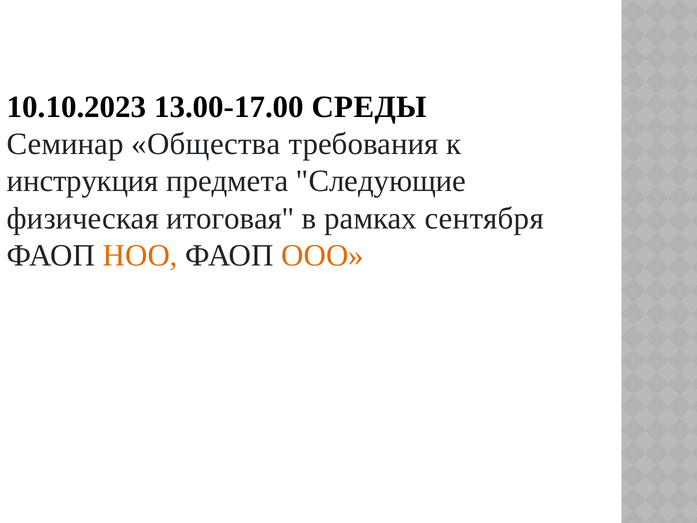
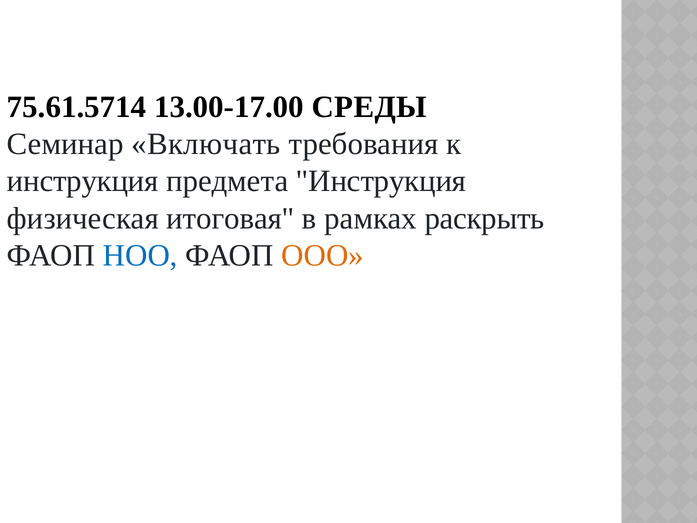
10.10.2023: 10.10.2023 -> 75.61.5714 (77, 107)
Общества: Общества -> Включать (206, 144)
предмета Следующие: Следующие -> Инструкция (381, 181)
сентября: сентября -> раскрыть (485, 218)
НОО colour: orange -> blue (140, 256)
